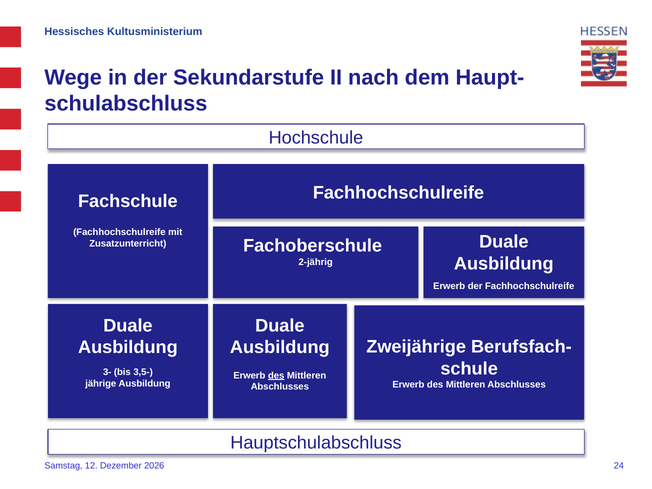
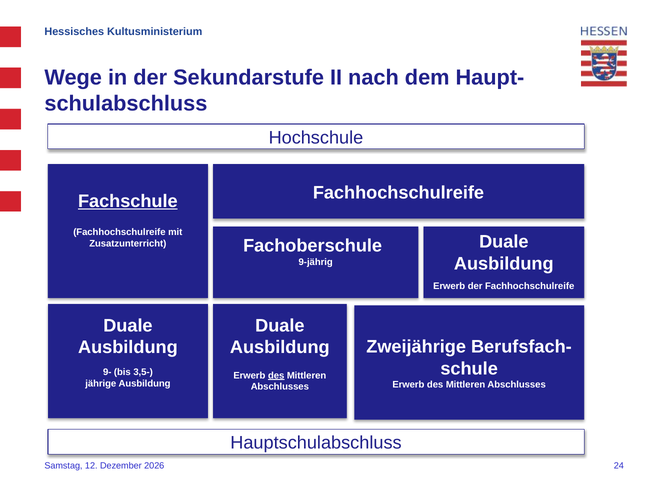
Fachschule underline: none -> present (128, 201)
2-jährig: 2-jährig -> 9-jährig (316, 262)
3-: 3- -> 9- (107, 372)
